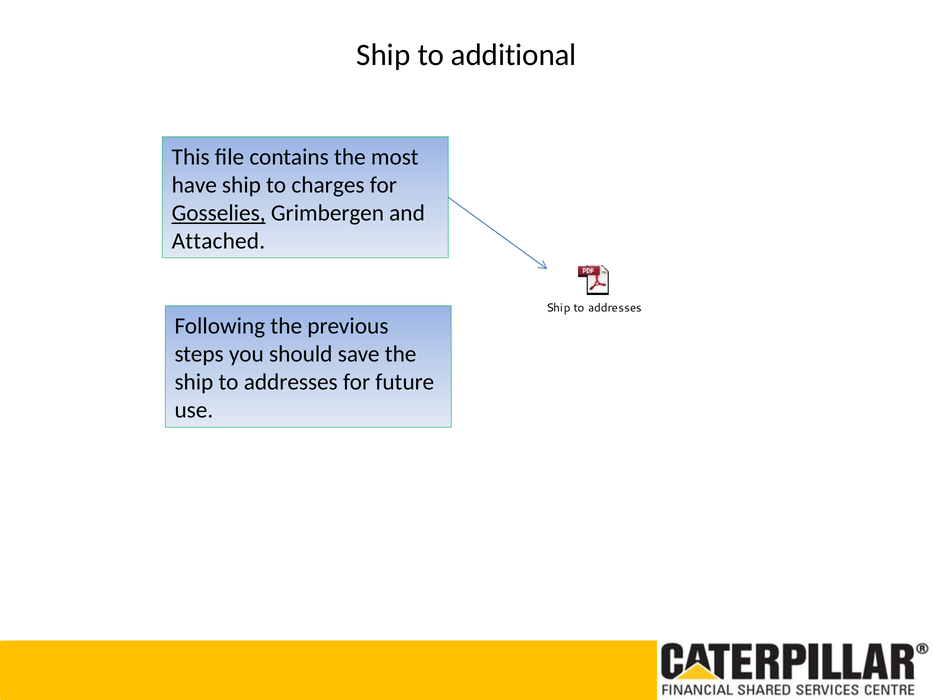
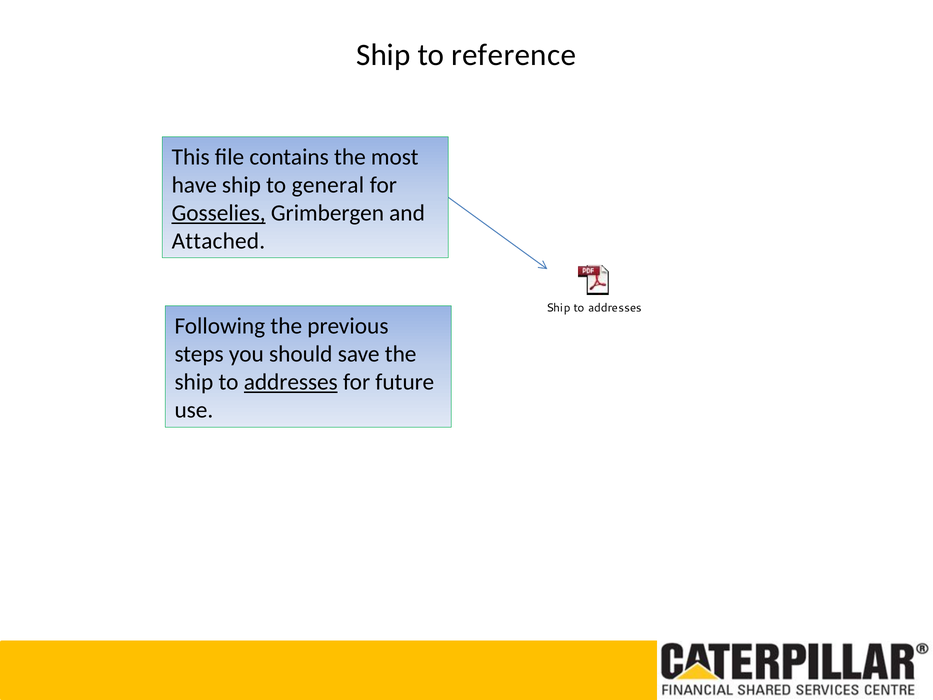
additional: additional -> reference (514, 55)
charges: charges -> general (328, 185)
addresses underline: none -> present (291, 382)
